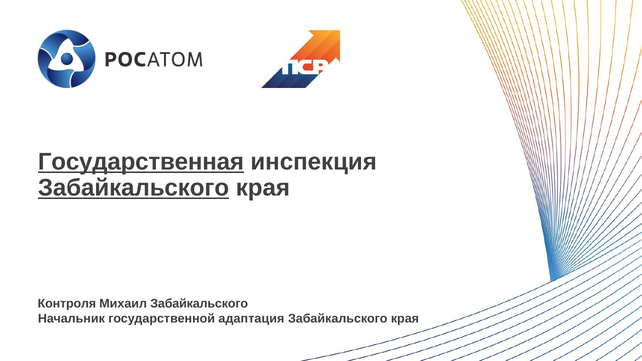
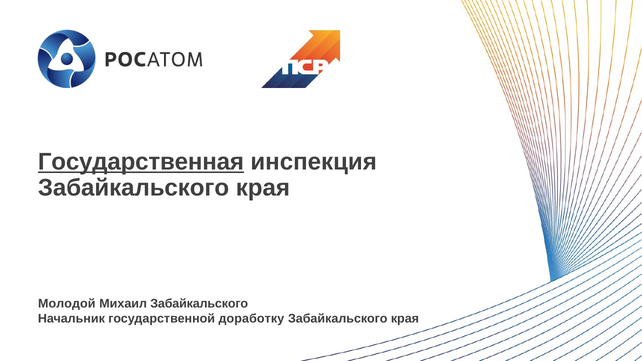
Забайкальского underline: present -> none (134, 188)
Контроля: Контроля -> Молодой (67, 304)
адаптация: адаптация -> доработку (251, 319)
